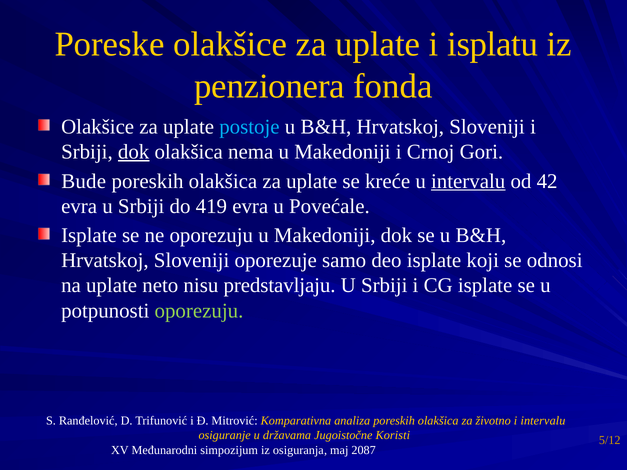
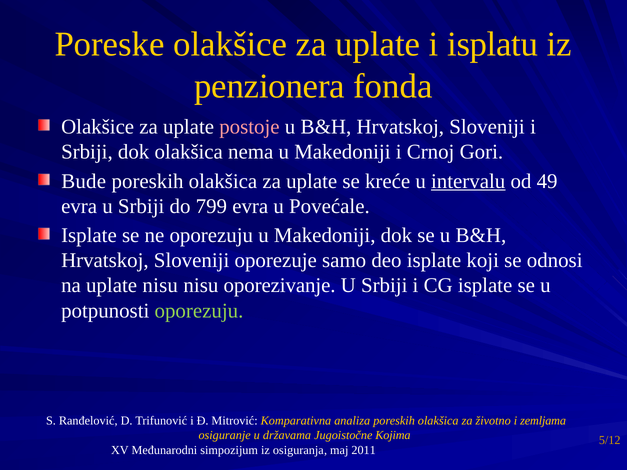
postoje colour: light blue -> pink (249, 127)
dok underline: present -> none (134, 152)
42: 42 -> 49 (547, 181)
419: 419 -> 799 (211, 206)
uplate neto: neto -> nisu (160, 286)
predstavljaju: predstavljaju -> oporezivanje (280, 286)
i intervalu: intervalu -> zemljama (543, 421)
Koristi: Koristi -> Kojima (393, 436)
2087: 2087 -> 2011 (364, 450)
